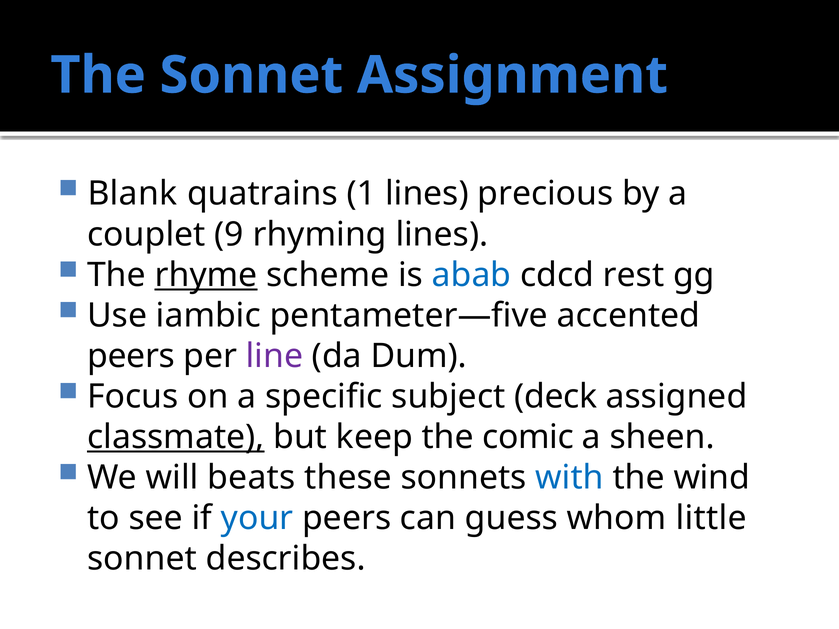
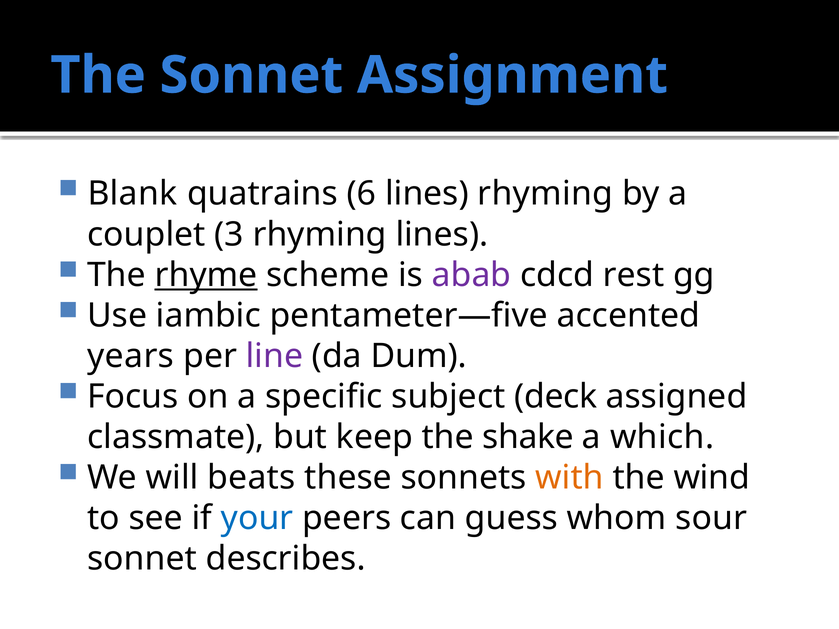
1: 1 -> 6 (361, 194)
lines precious: precious -> rhyming (545, 194)
9: 9 -> 3 (229, 234)
abab colour: blue -> purple (472, 275)
peers: peers -> years (131, 356)
classmate underline: present -> none (176, 437)
comic: comic -> shake (528, 437)
sheen: sheen -> which (662, 437)
with colour: blue -> orange (570, 478)
little: little -> sour (711, 518)
